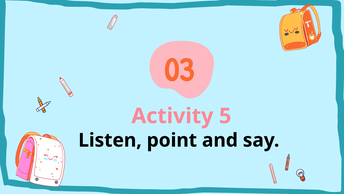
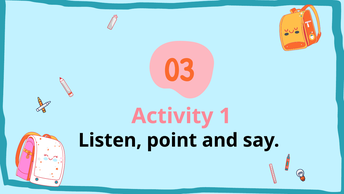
5: 5 -> 1 (225, 116)
